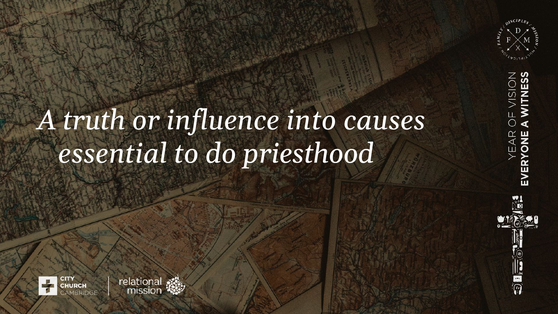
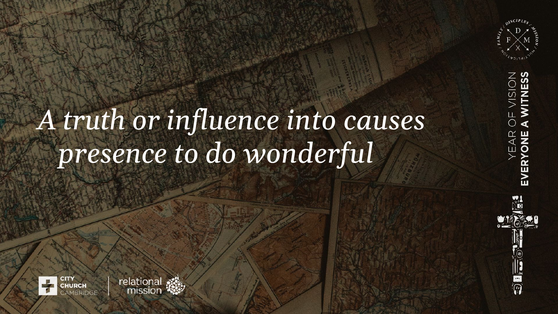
essential: essential -> presence (113, 154)
priesthood: priesthood -> wonderful (308, 154)
